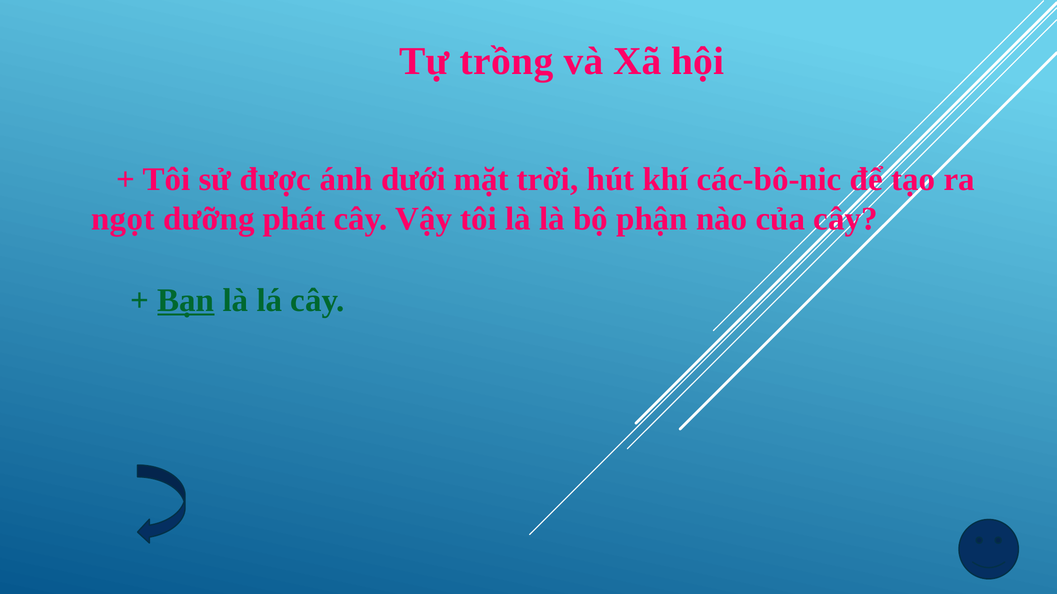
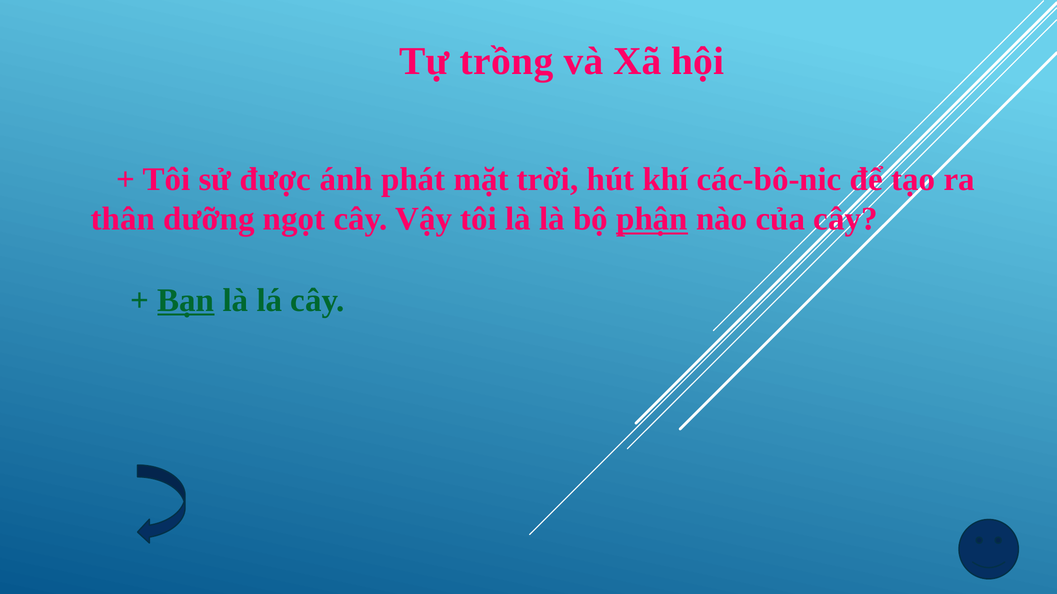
dưới: dưới -> phát (413, 180)
ngọt: ngọt -> thân (123, 219)
phát: phát -> ngọt (294, 219)
phận underline: none -> present (652, 219)
